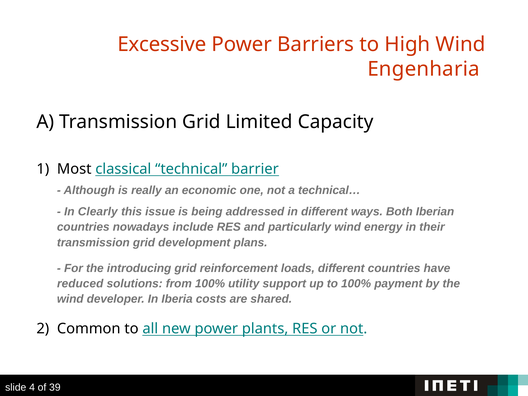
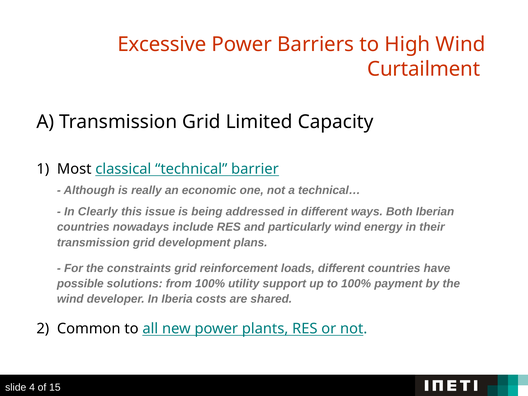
Engenharia: Engenharia -> Curtailment (424, 69)
introducing: introducing -> constraints (139, 268)
reduced: reduced -> possible (80, 284)
39: 39 -> 15 (55, 388)
